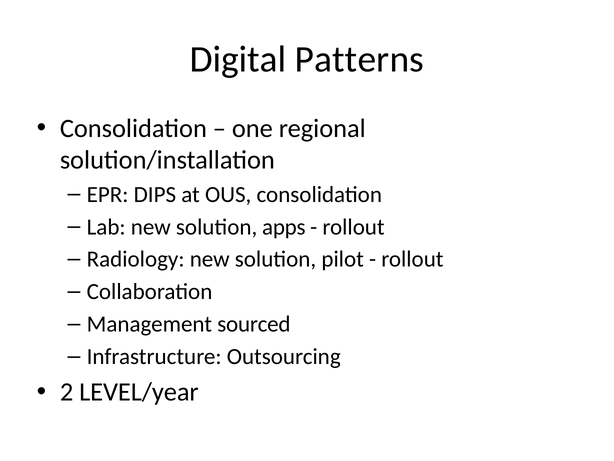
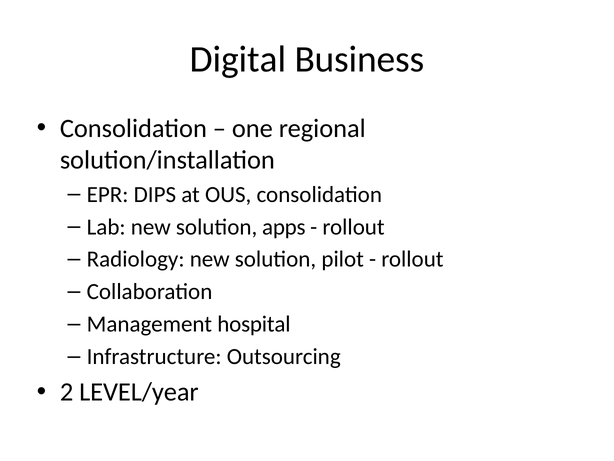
Patterns: Patterns -> Business (360, 59)
sourced: sourced -> hospital (254, 324)
